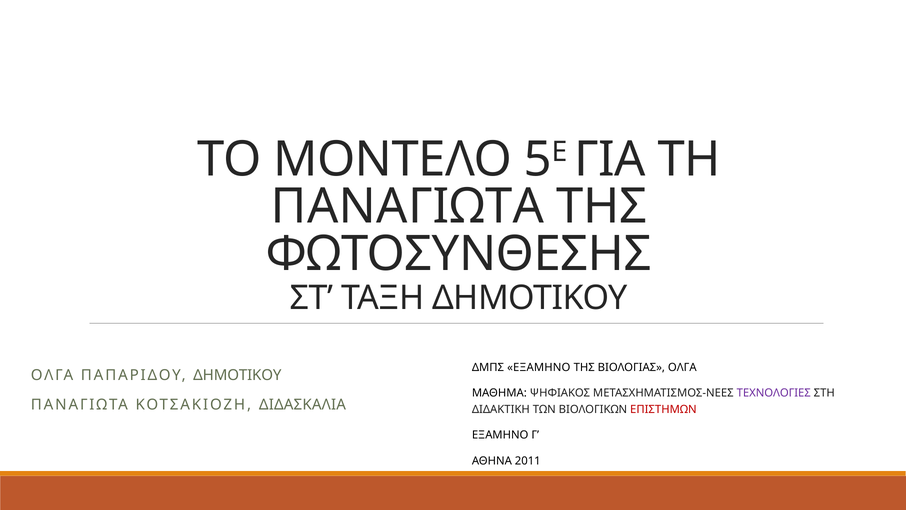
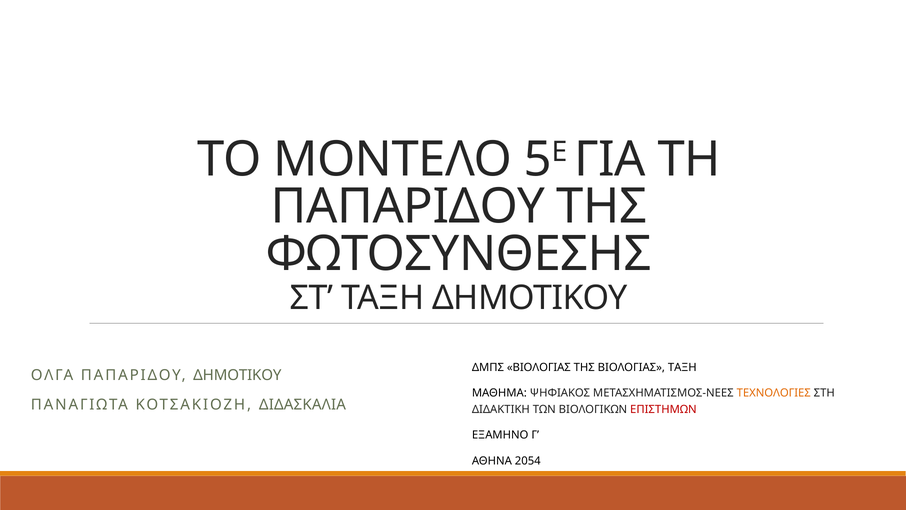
ΠΑΝΑΓΙΩΤΑ: ΠΑΝΑΓΙΩΤΑ -> ΠΑΠΑΡΙΔΟΥ (408, 207)
ΔΜΠΣ ΕΞΑΜΗΝΟ: ΕΞΑΜΗΝΟ -> ΒΙΟΛΟΓΙΑΣ (539, 367)
ΒΙΟΛΟΓΙΑΣ ΟΛΓΑ: ΟΛΓΑ -> ΤΑΞΗ (682, 367)
ΤΕΧΝΟΛΟΓΙΕΣ colour: purple -> orange (774, 393)
2011: 2011 -> 2054 (528, 460)
